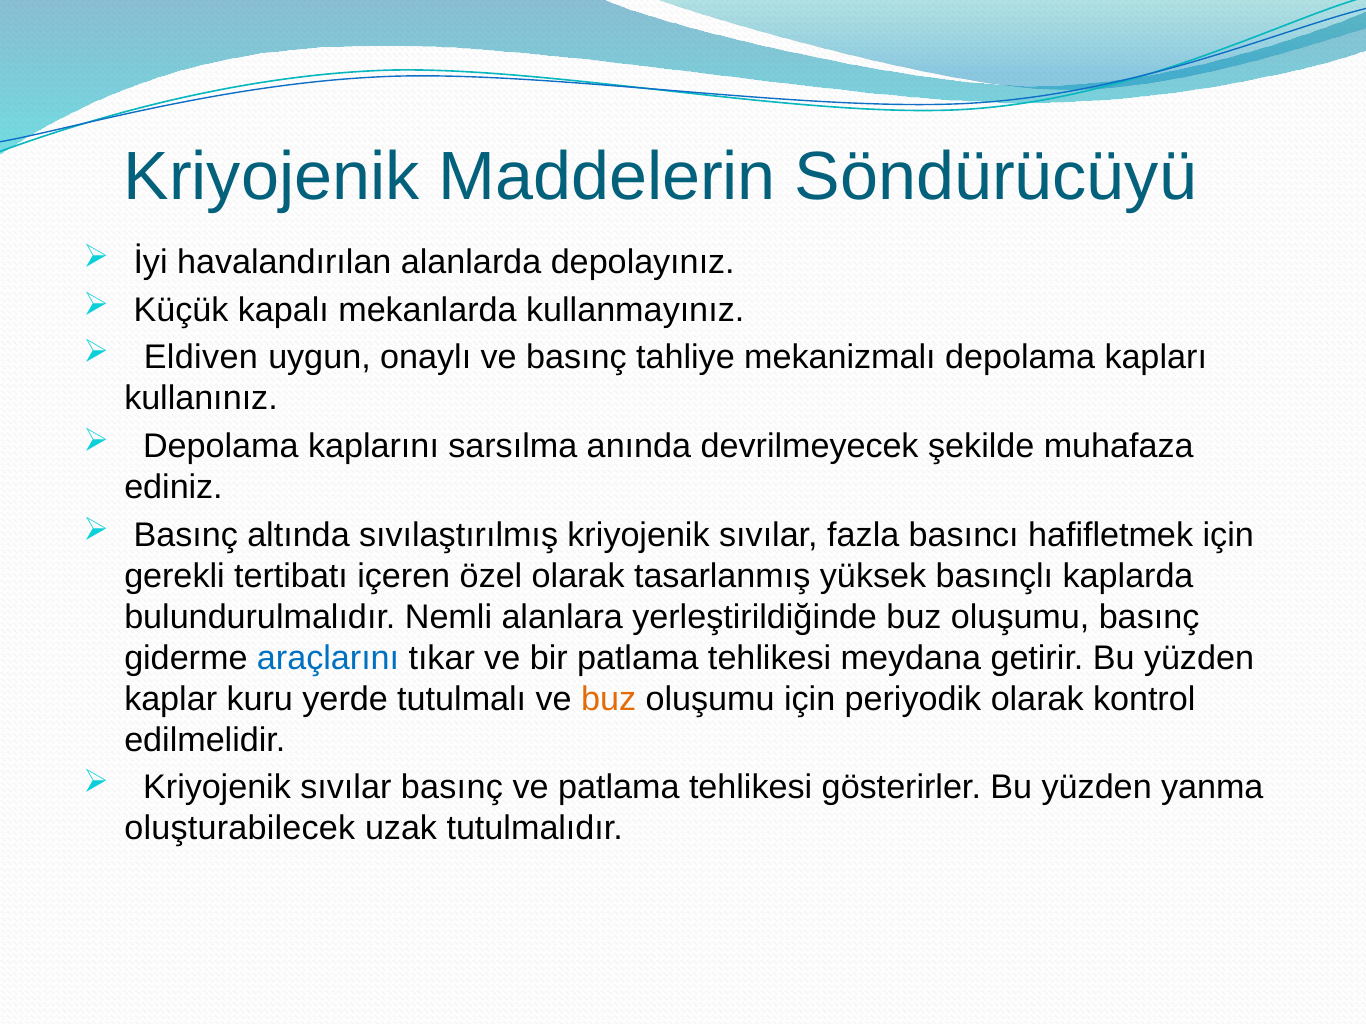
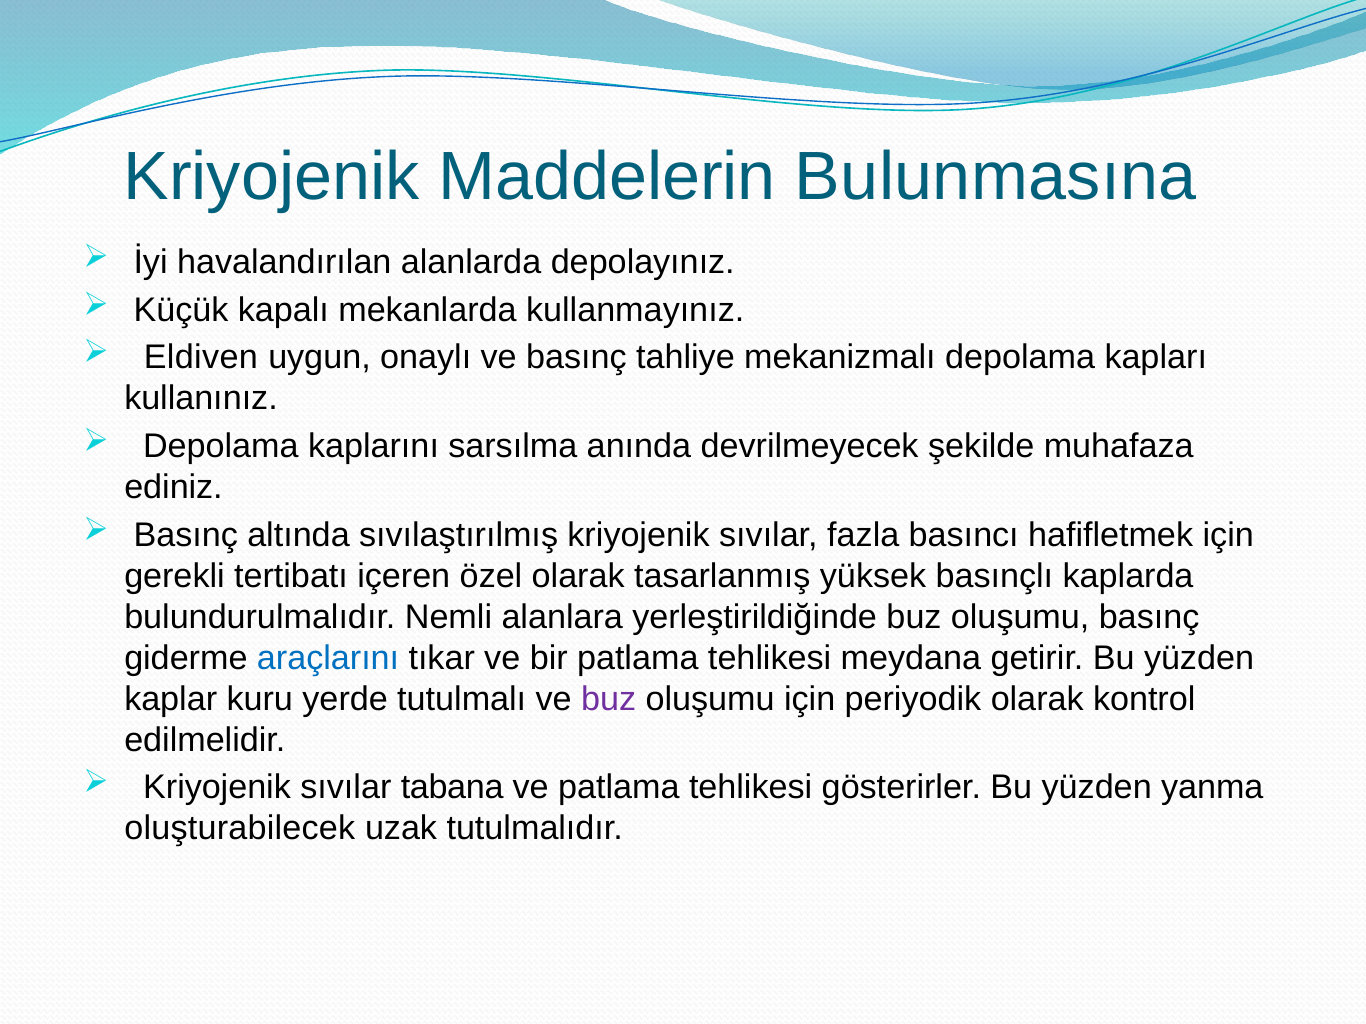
Söndürücüyü: Söndürücüyü -> Bulunmasına (996, 177)
buz colour: orange -> purple (609, 699)
sıvılar basınç: basınç -> tabana (452, 788)
